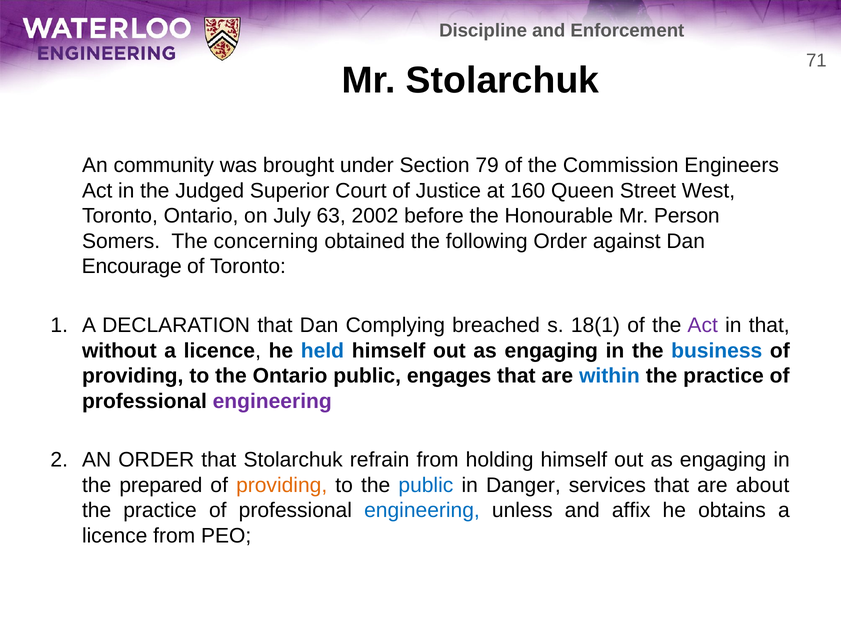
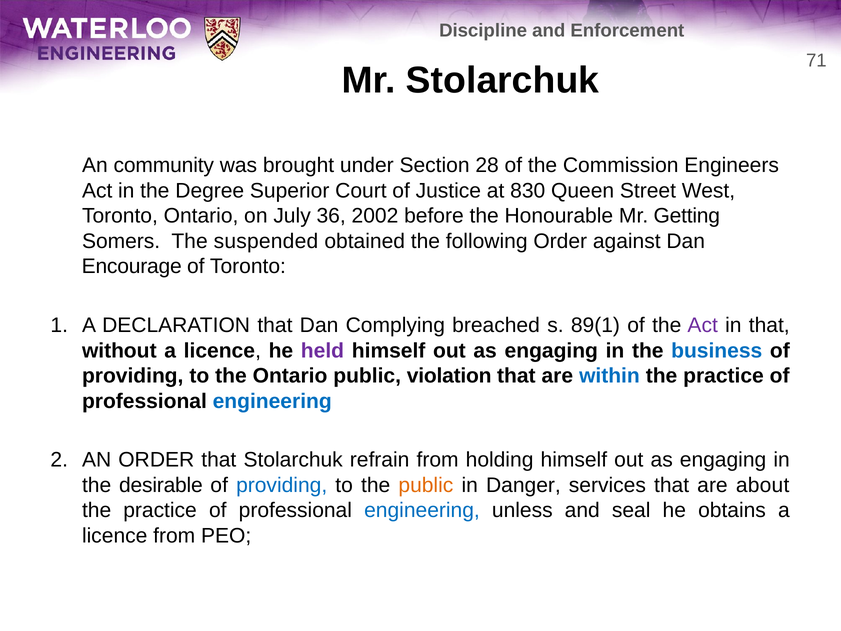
79: 79 -> 28 (487, 165)
Judged: Judged -> Degree (210, 191)
160: 160 -> 830 (528, 191)
63: 63 -> 36 (331, 216)
Person: Person -> Getting (687, 216)
concerning: concerning -> suspended (266, 241)
18(1: 18(1 -> 89(1 (595, 325)
held colour: blue -> purple (322, 350)
engages: engages -> violation (449, 376)
engineering colour: purple -> blue (272, 401)
prepared: prepared -> desirable (161, 485)
providing colour: orange -> blue (282, 485)
public colour: blue -> orange (426, 485)
affix: affix -> seal (631, 510)
